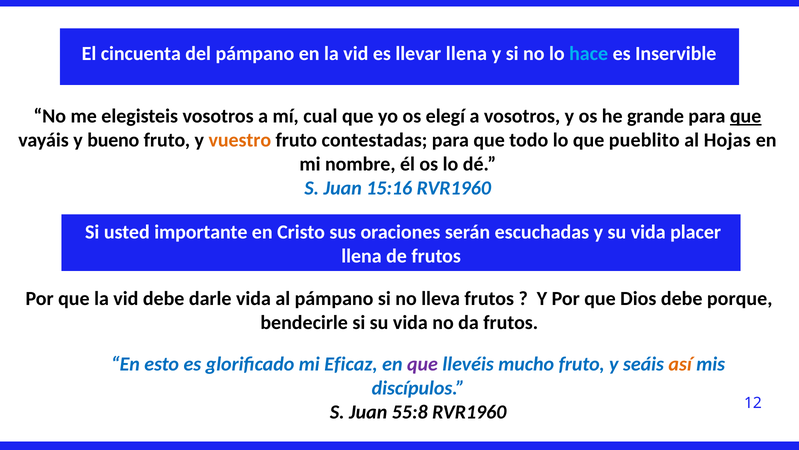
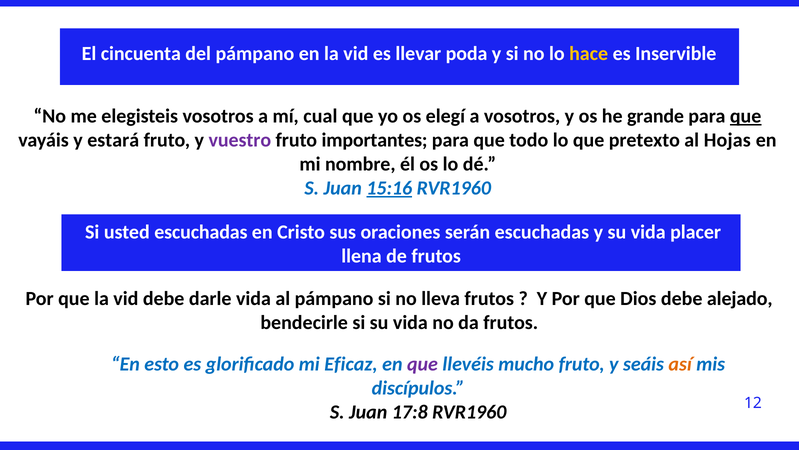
llevar llena: llena -> poda (467, 54)
hace colour: light blue -> yellow (589, 54)
bueno: bueno -> estará (113, 140)
vuestro colour: orange -> purple (240, 140)
contestadas: contestadas -> importantes (375, 140)
pueblito: pueblito -> pretexto (644, 140)
15:16 underline: none -> present (389, 188)
usted importante: importante -> escuchadas (201, 232)
porque: porque -> alejado (740, 298)
55:8: 55:8 -> 17:8 (410, 412)
